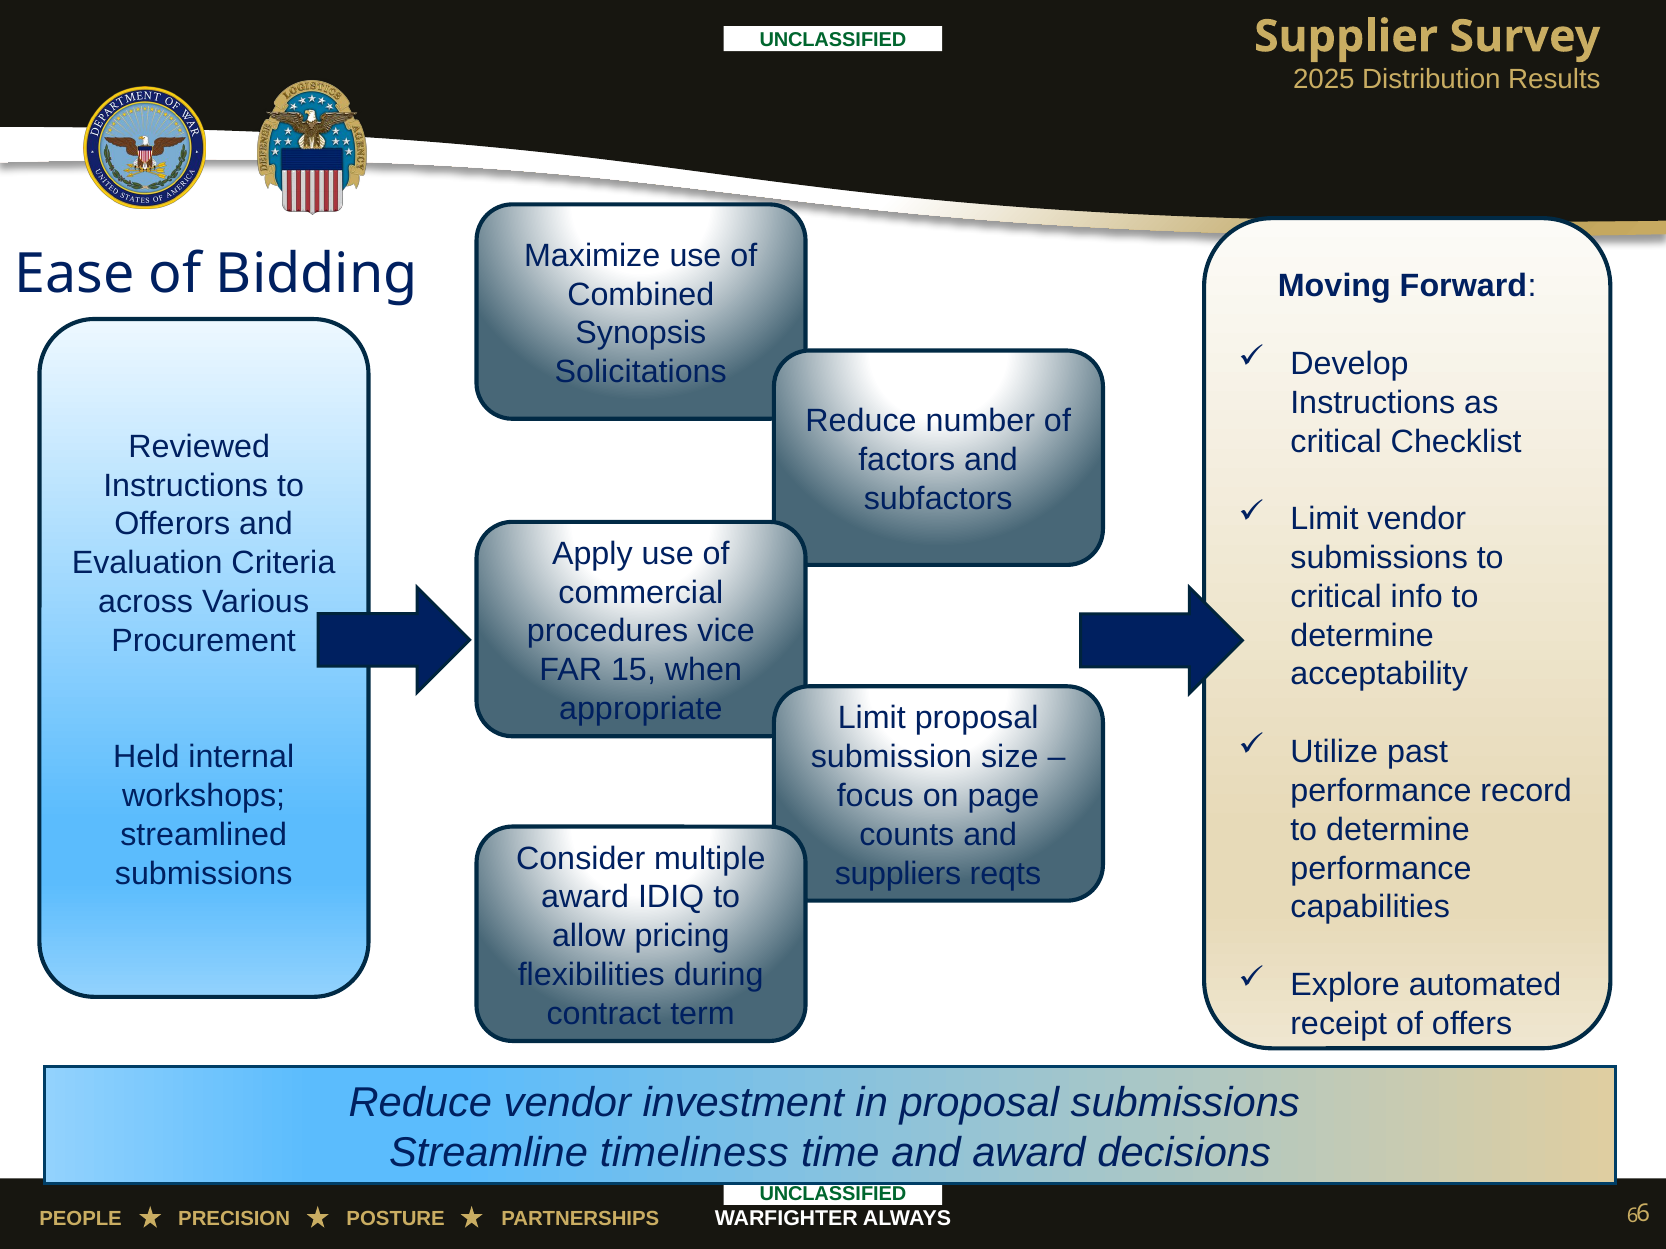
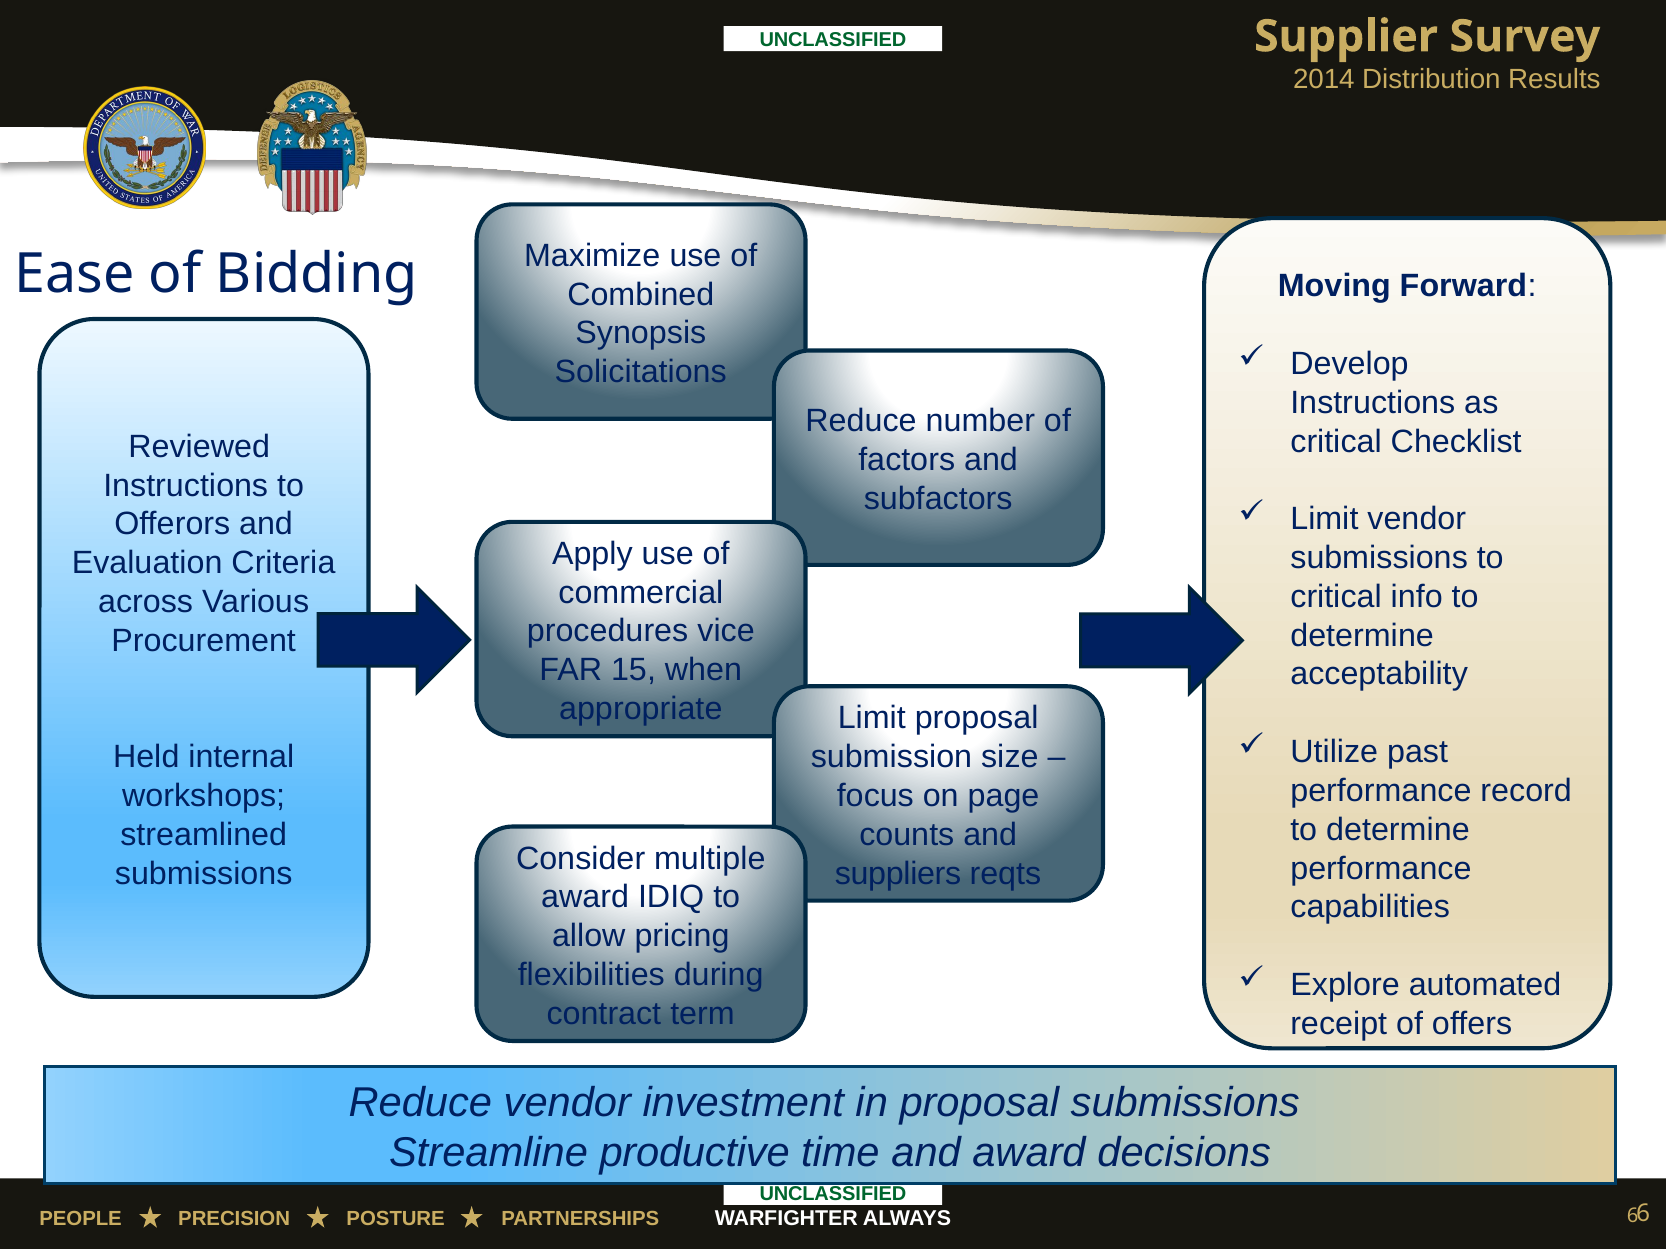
2025: 2025 -> 2014 (1324, 79)
timeliness: timeliness -> productive (695, 1153)
